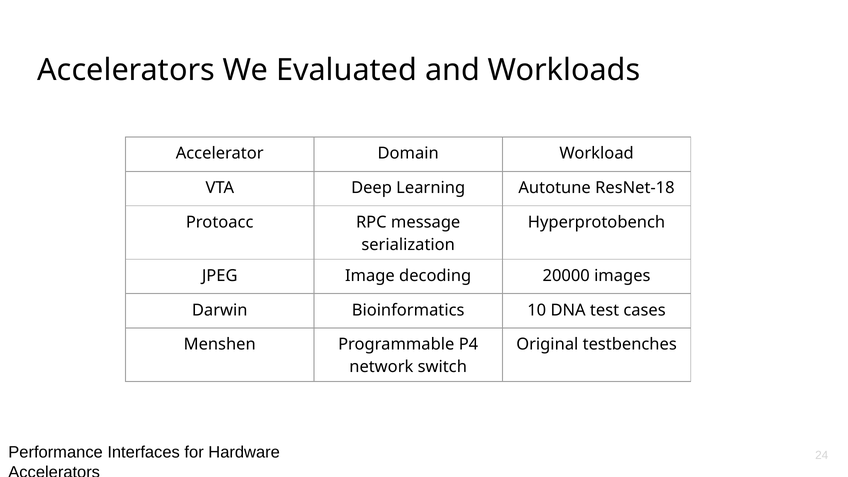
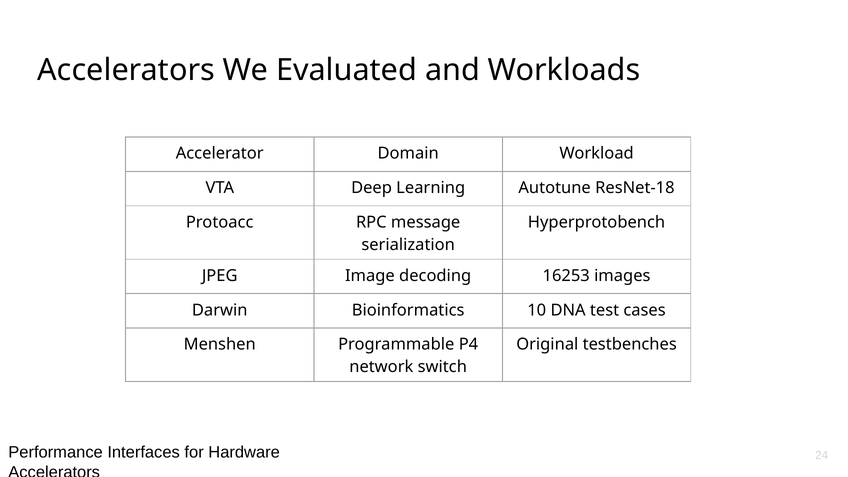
20000: 20000 -> 16253 (566, 276)
